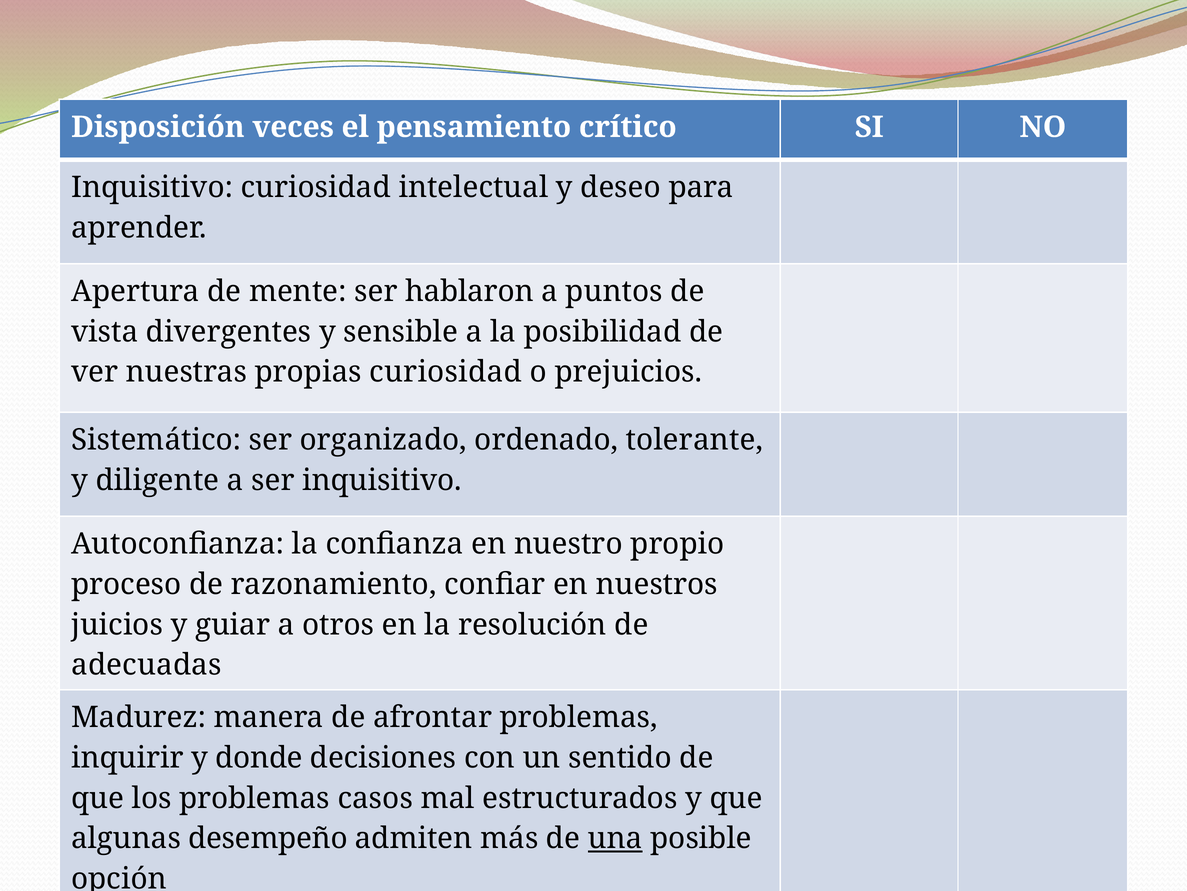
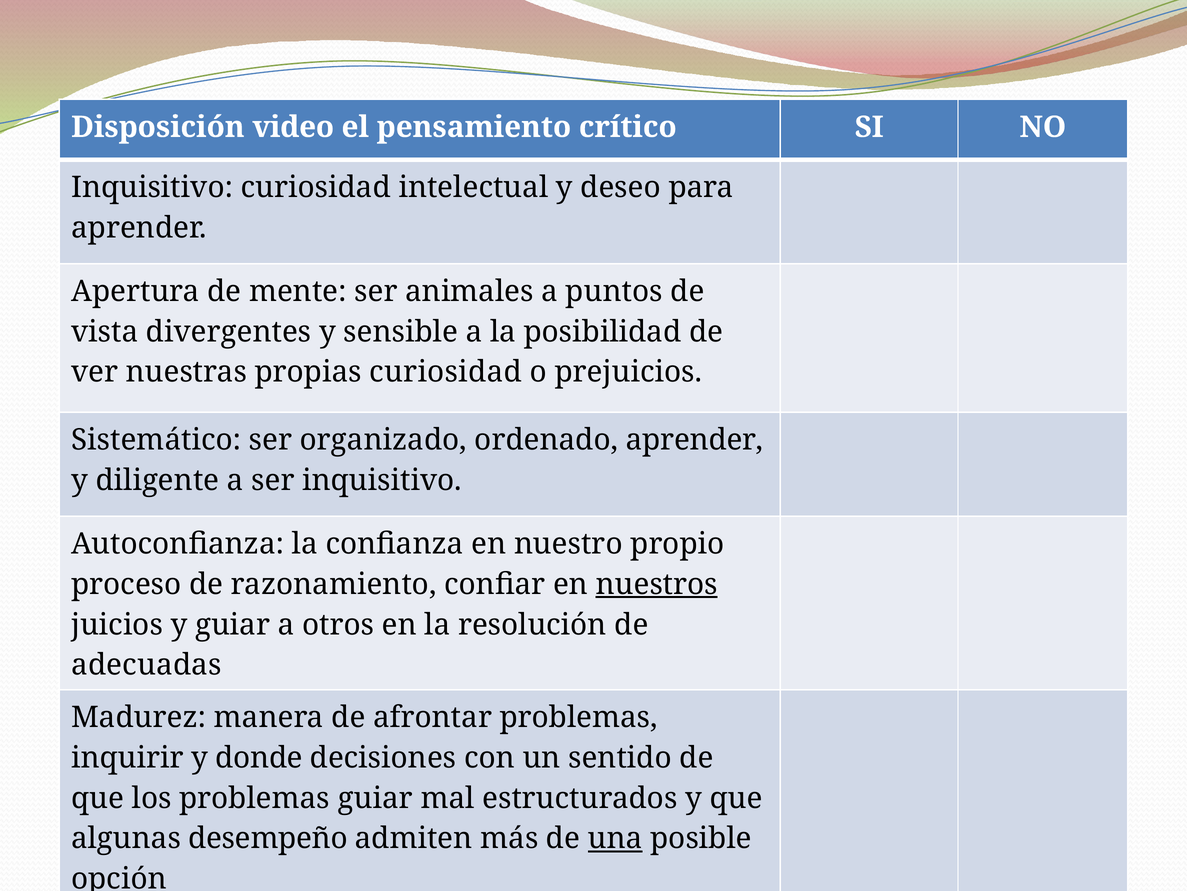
veces: veces -> video (293, 127)
hablaron: hablaron -> animales (469, 291)
ordenado tolerante: tolerante -> aprender (695, 440)
nuestros underline: none -> present (657, 584)
problemas casos: casos -> guiar (375, 798)
